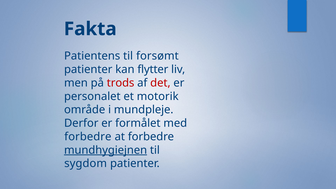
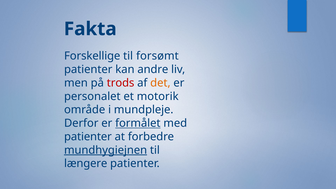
Patientens: Patientens -> Forskellige (92, 56)
flytter: flytter -> andre (153, 69)
det colour: red -> orange (160, 83)
formålet underline: none -> present (138, 123)
forbedre: forbedre -> patienter (88, 137)
sygdom: sygdom -> længere (86, 164)
